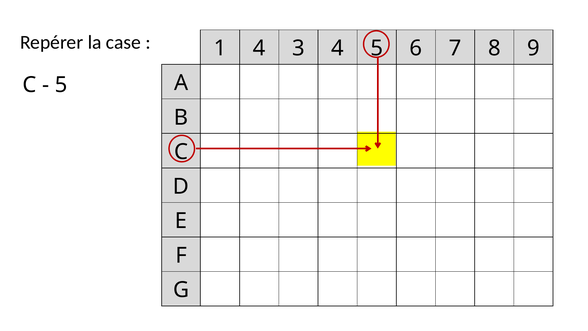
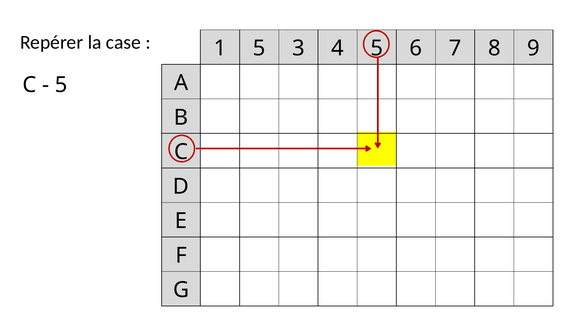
1 4: 4 -> 5 (259, 48)
